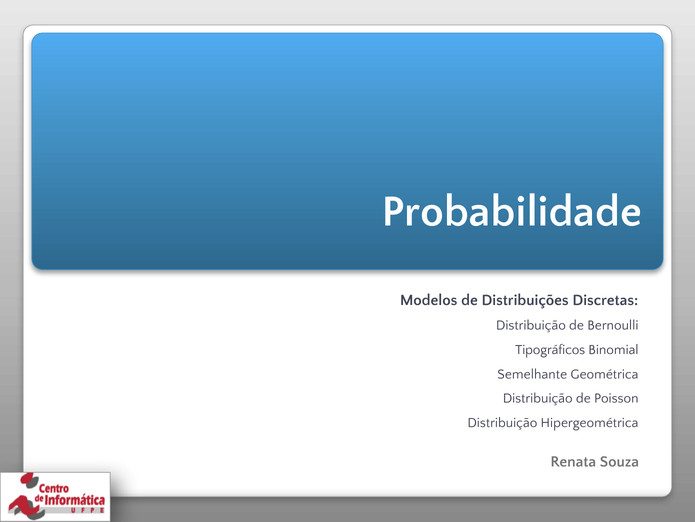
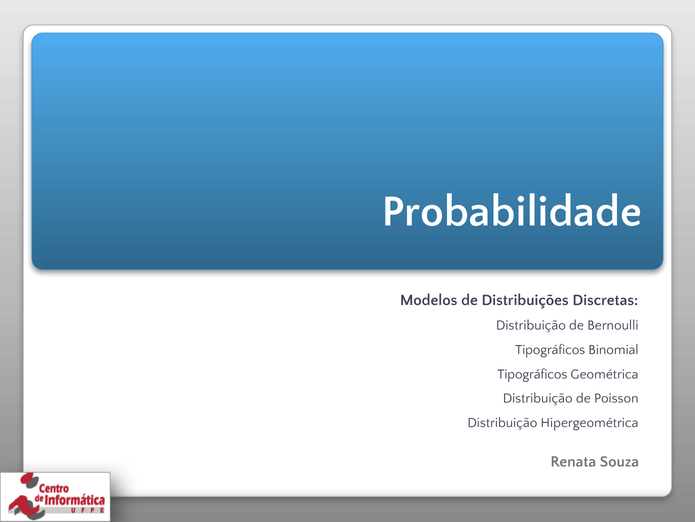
Semelhante: Semelhante -> Tipográficos (532, 374)
